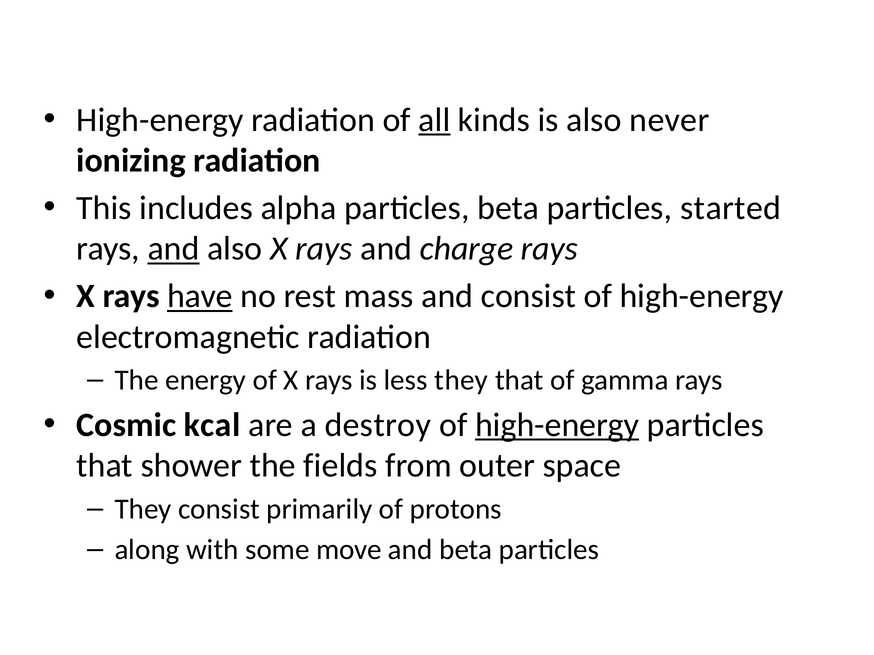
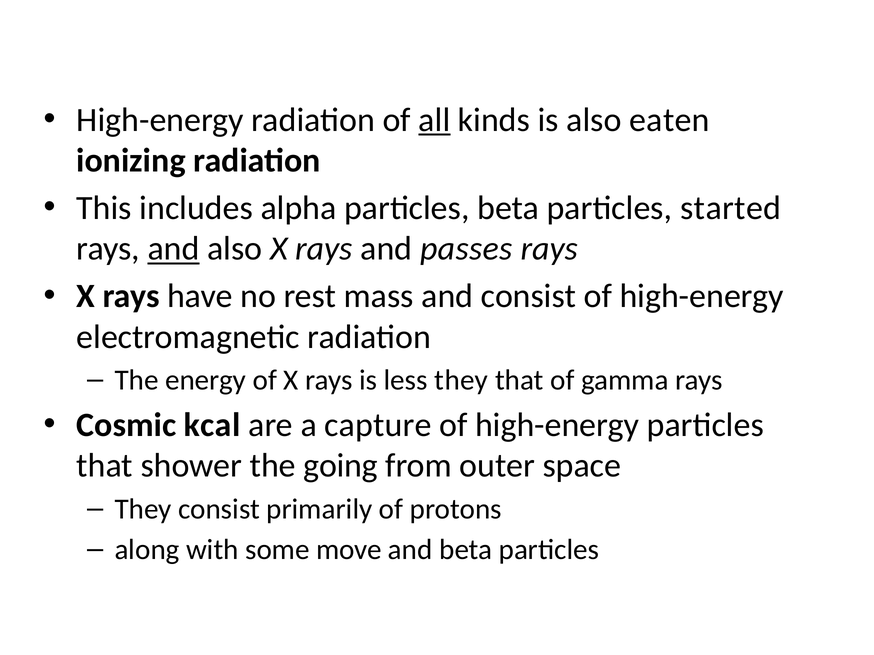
never: never -> eaten (669, 120)
charge: charge -> passes (466, 249)
have underline: present -> none (200, 296)
destroy: destroy -> capture (378, 425)
high-energy underline: present -> none (557, 425)
fields: fields -> going (341, 466)
